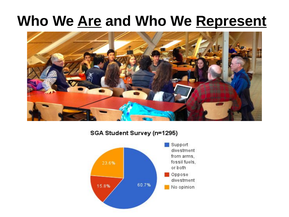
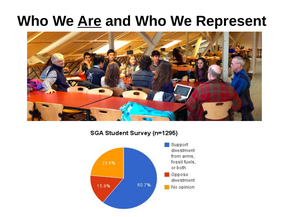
Represent underline: present -> none (231, 21)
